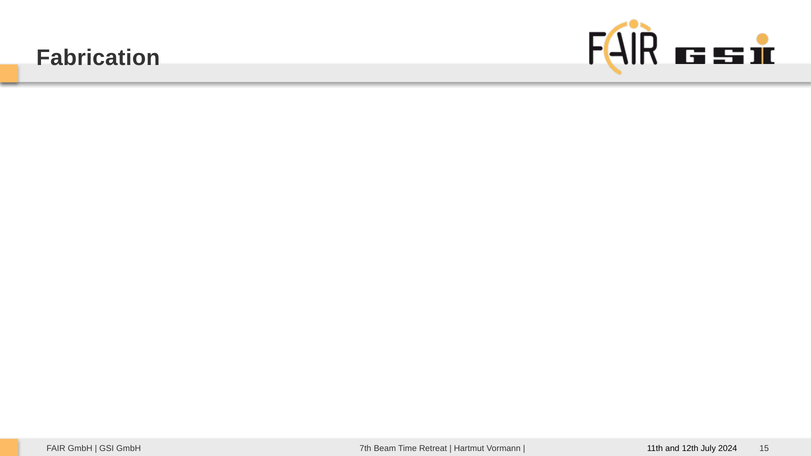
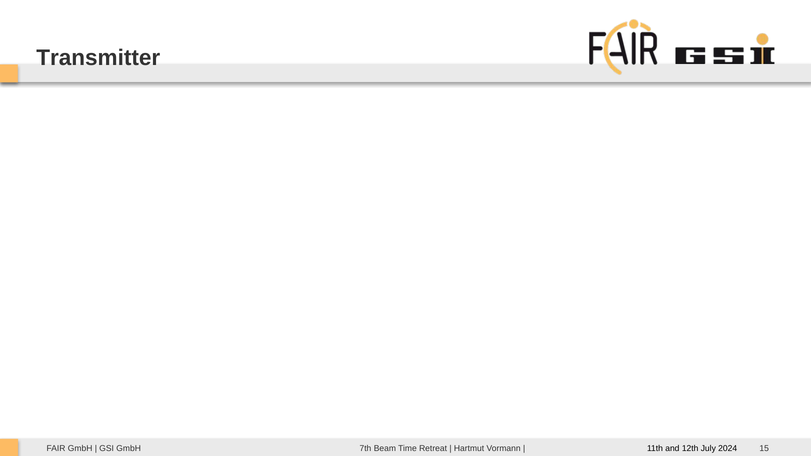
Fabrication: Fabrication -> Transmitter (98, 58)
